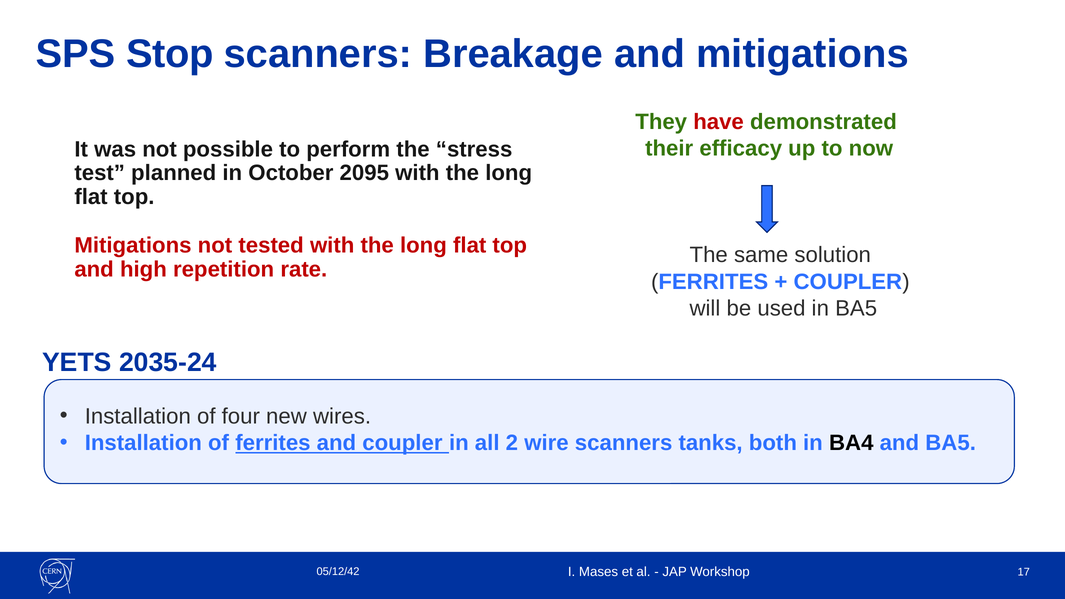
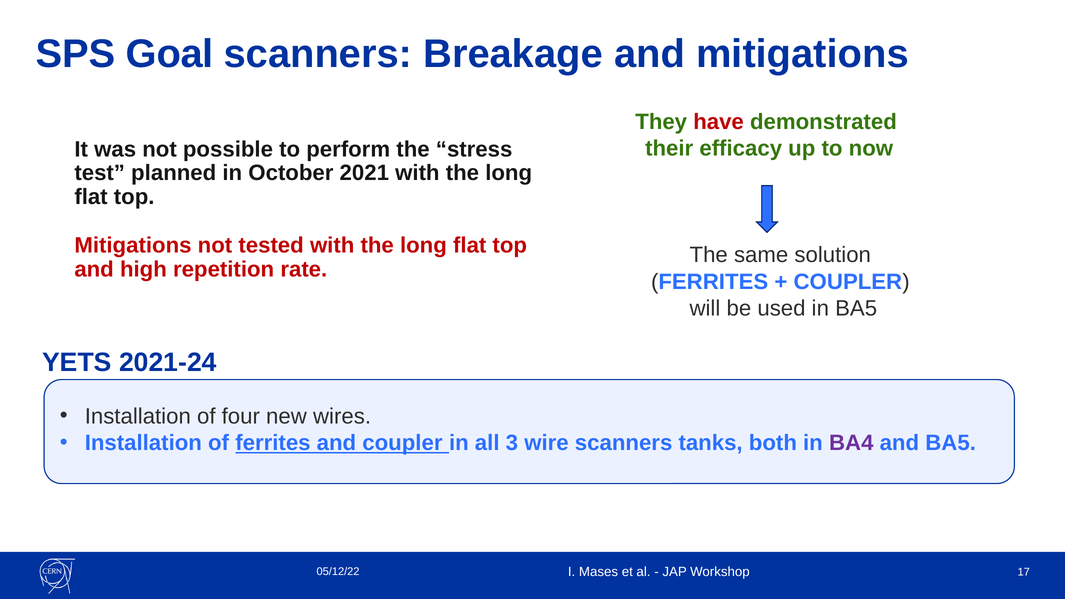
Stop: Stop -> Goal (170, 54)
2095: 2095 -> 2021 (364, 173)
2035-24: 2035-24 -> 2021-24 (168, 363)
2: 2 -> 3 (512, 443)
BA4 colour: black -> purple (851, 443)
05/12/42: 05/12/42 -> 05/12/22 (338, 571)
